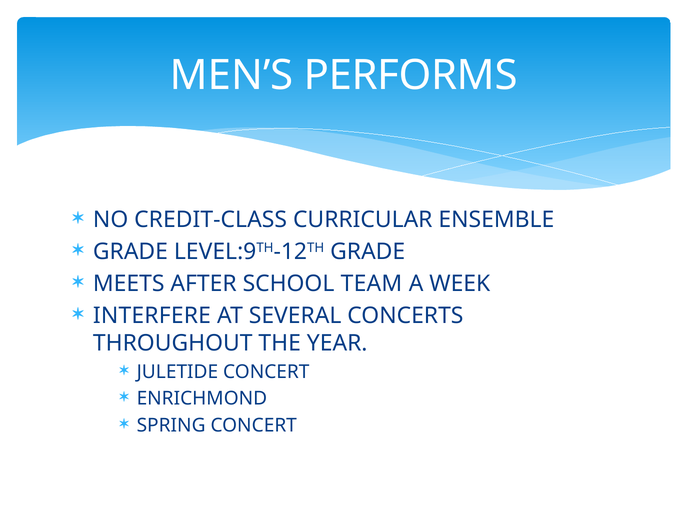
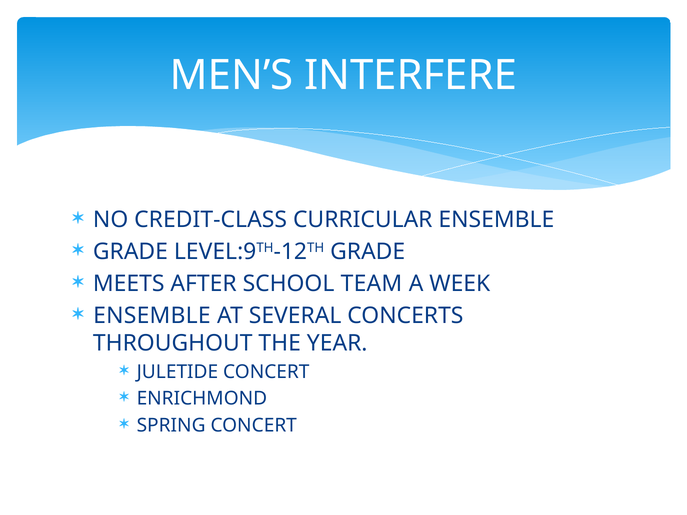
PERFORMS: PERFORMS -> INTERFERE (411, 75)
INTERFERE: INTERFERE -> ENSEMBLE (152, 316)
